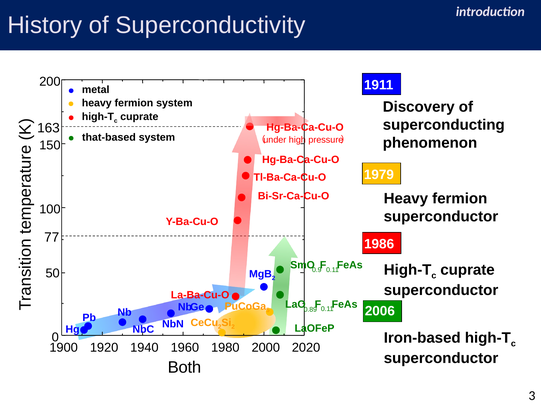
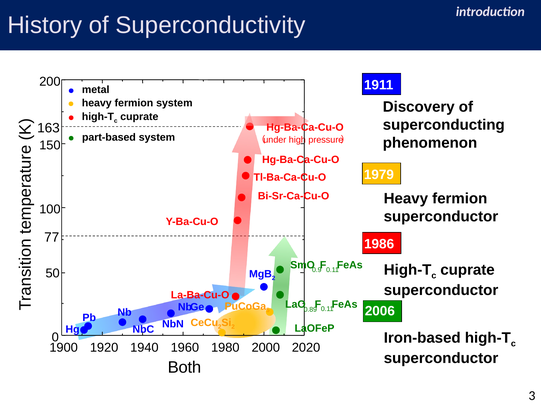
that-based: that-based -> part-based (109, 137)
